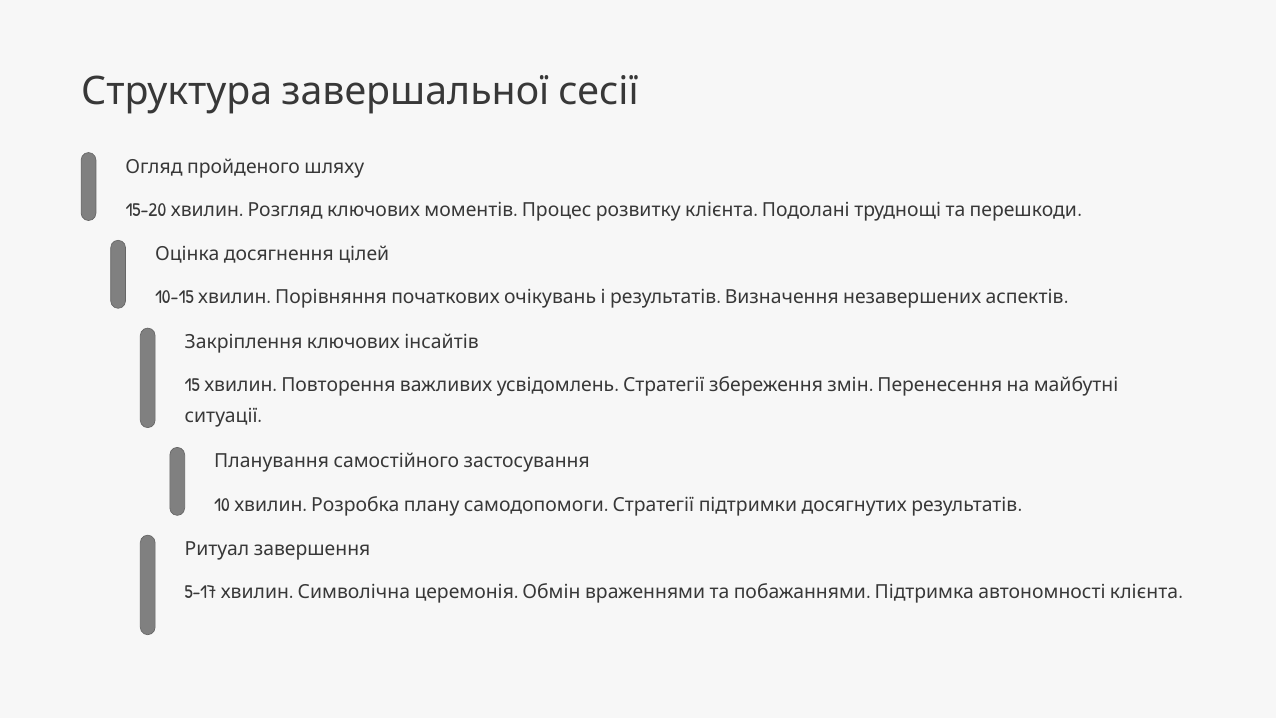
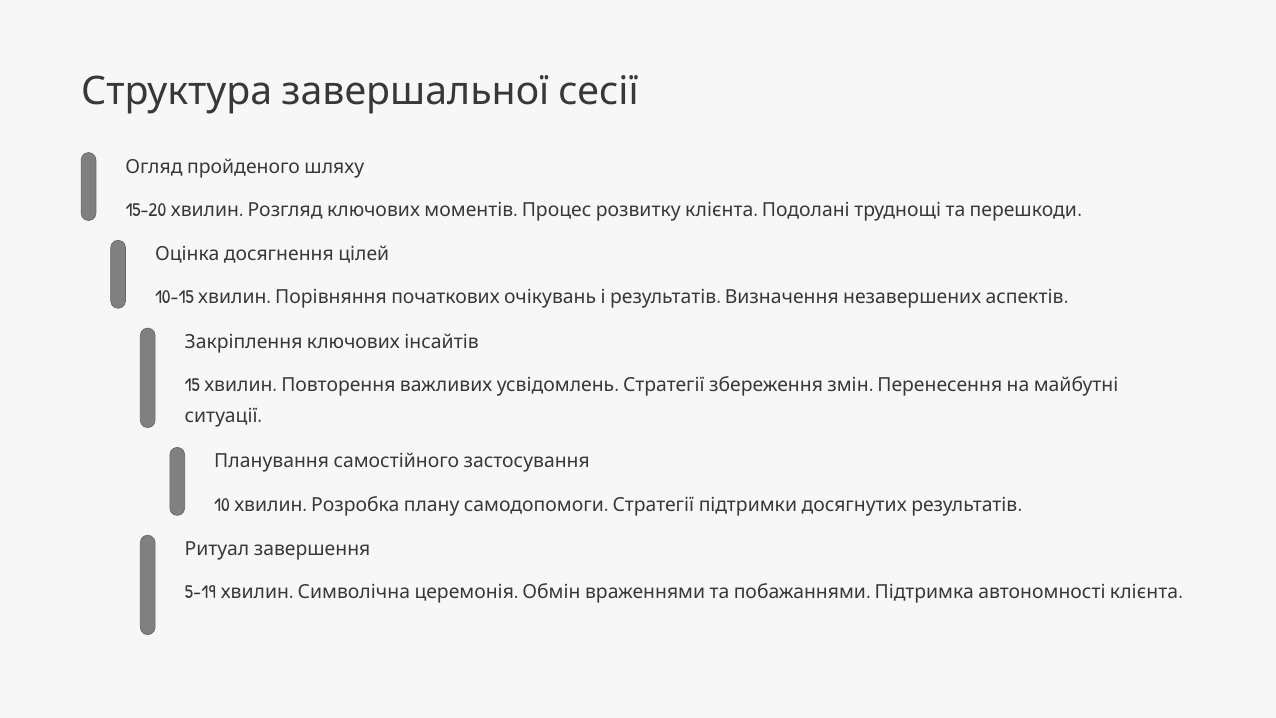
5-17: 5-17 -> 5-19 (200, 592)
